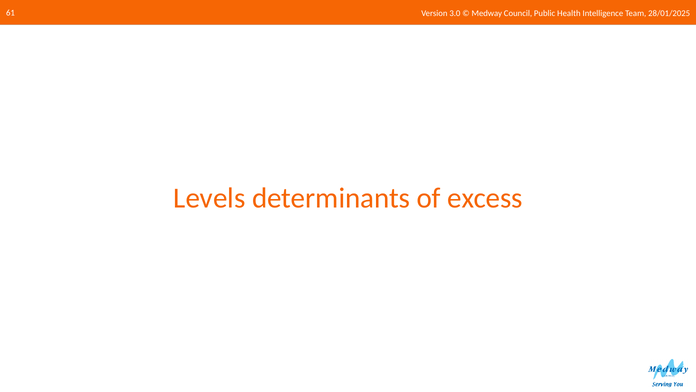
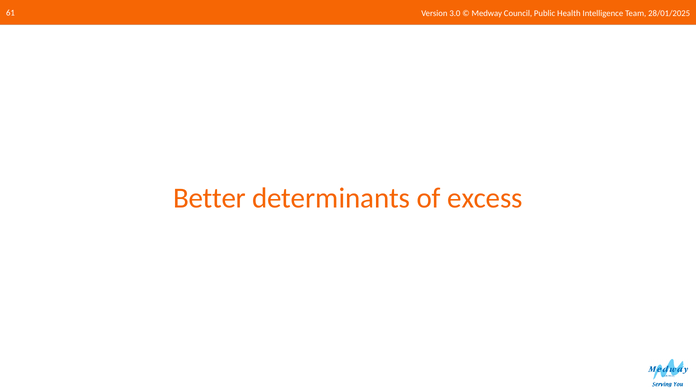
Levels: Levels -> Better (210, 198)
